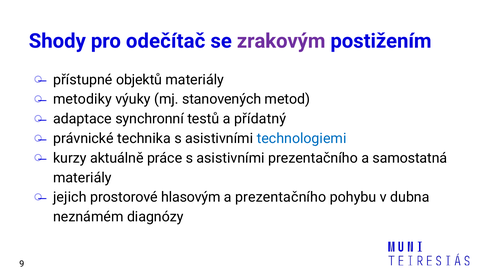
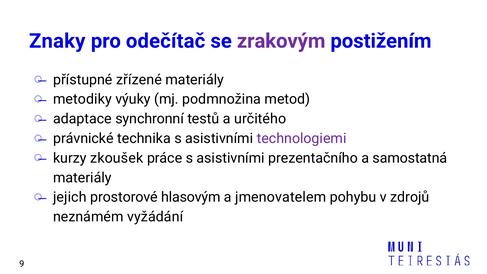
Shody: Shody -> Znaky (57, 41)
objektů: objektů -> zřízené (139, 80)
stanovených: stanovených -> podmnožina (222, 99)
přídatný: přídatný -> určitého (260, 119)
technologiemi colour: blue -> purple (302, 138)
aktuálně: aktuálně -> zkoušek (117, 158)
a prezentačního: prezentačního -> jmenovatelem (281, 197)
dubna: dubna -> zdrojů (410, 197)
diagnózy: diagnózy -> vyžádání (155, 217)
